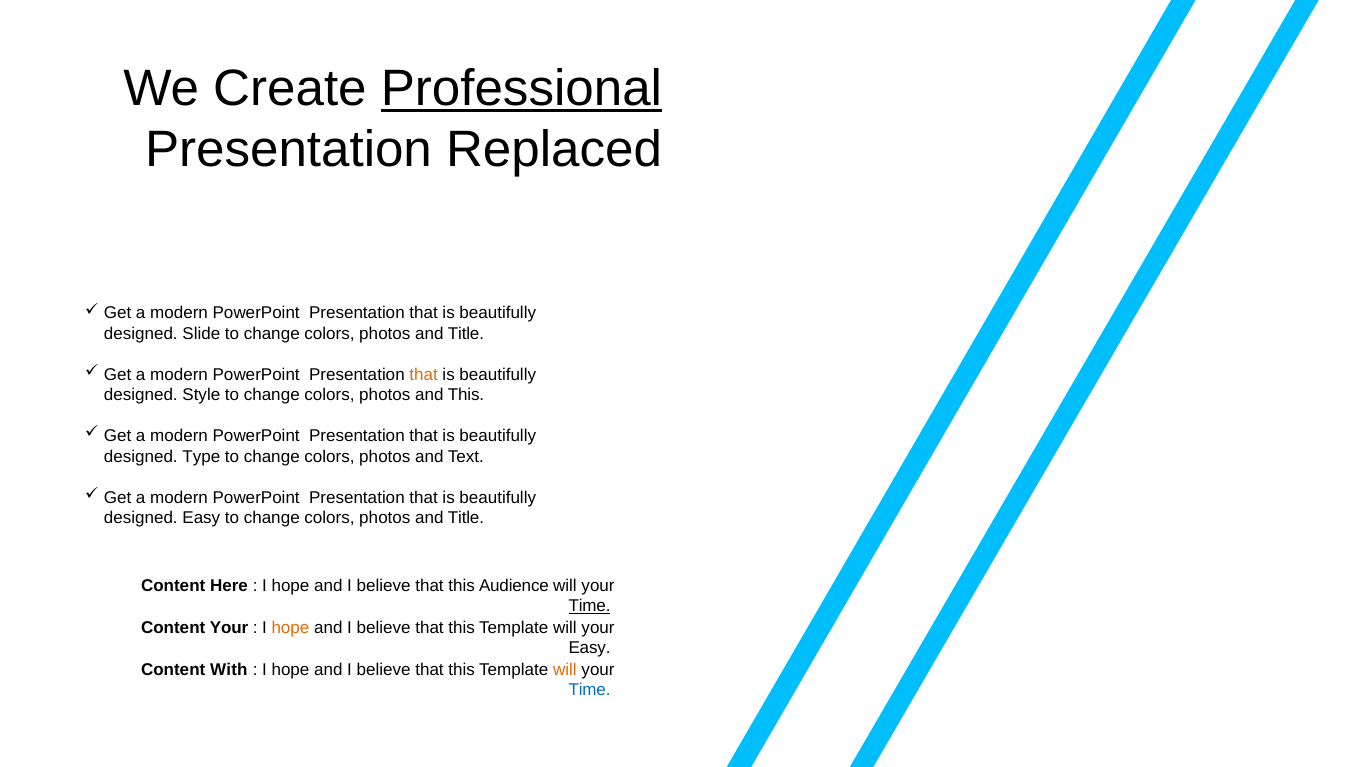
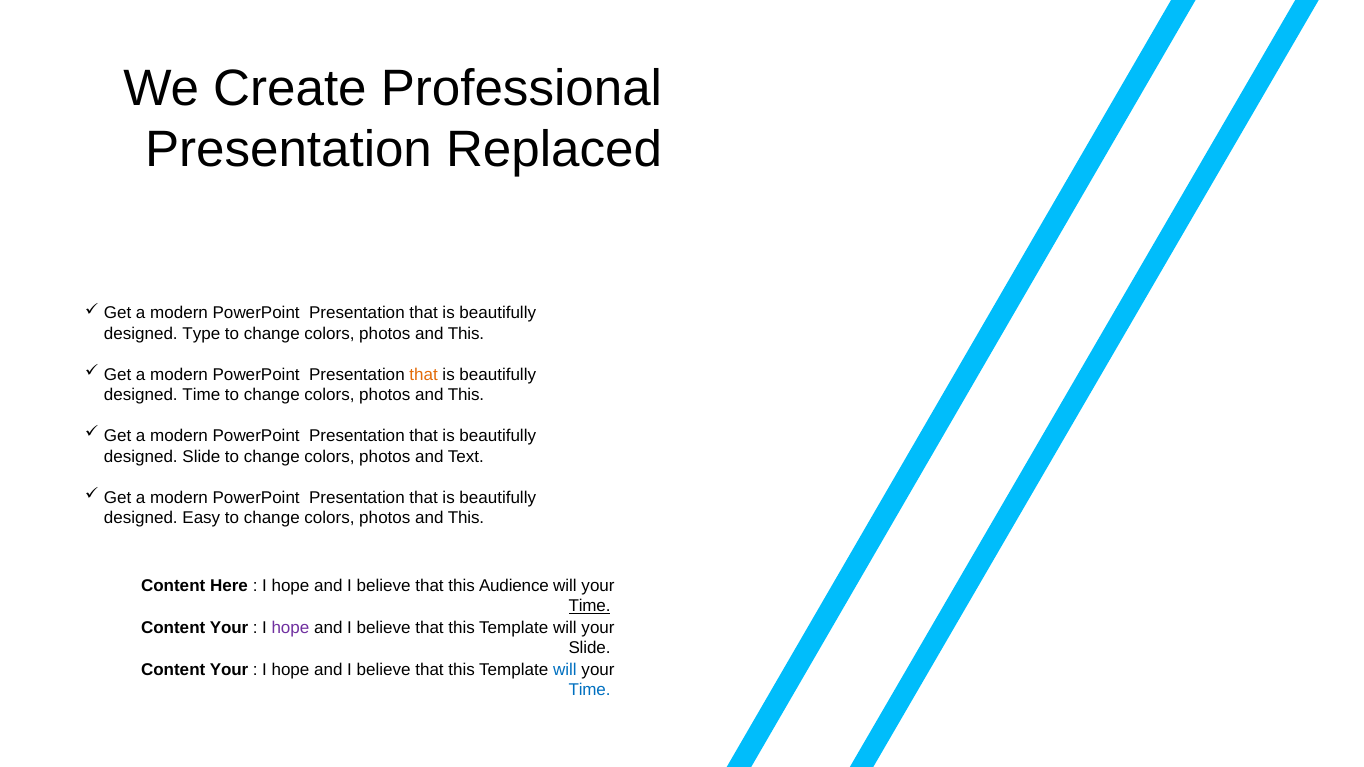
Professional underline: present -> none (521, 89)
Slide: Slide -> Type (201, 334)
Title: Title -> This (466, 334)
designed Style: Style -> Time (201, 395)
designed Type: Type -> Slide (201, 457)
Title: Title -> This (466, 518)
hope colour: orange -> purple (290, 628)
Easy: Easy -> Slide (590, 648)
With: With -> Your (229, 670)
will colour: orange -> blue (565, 670)
